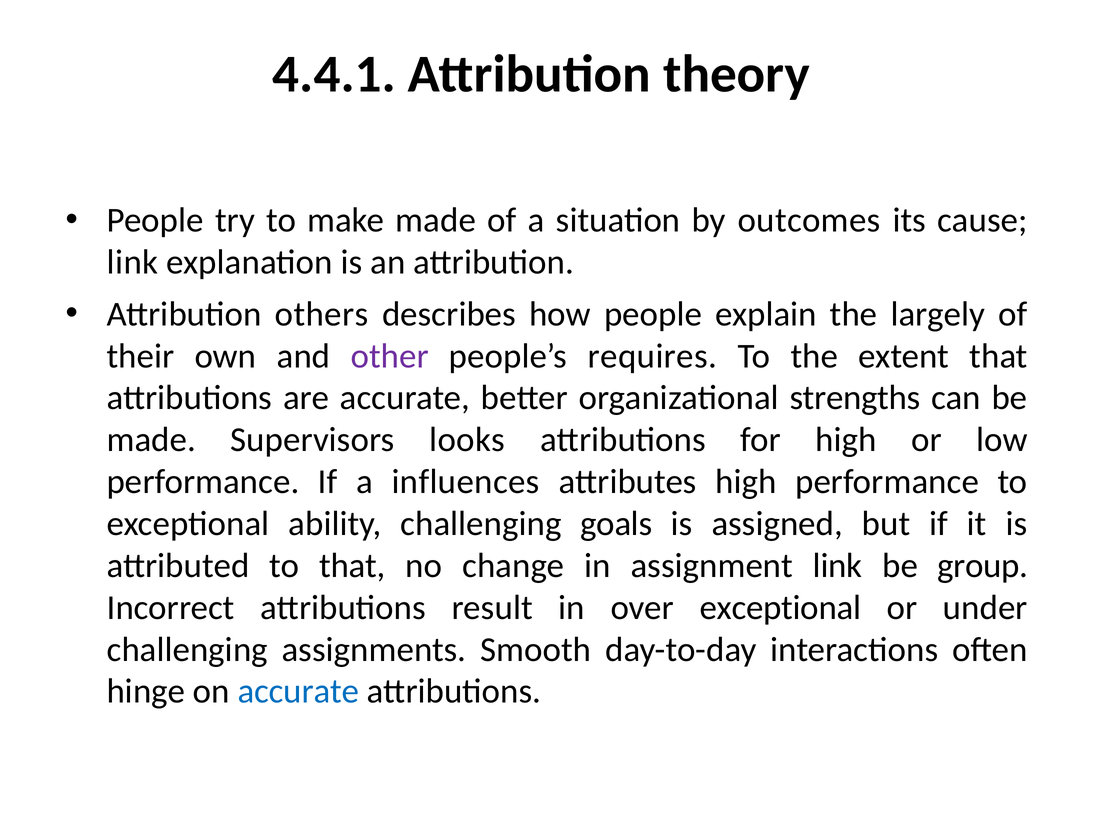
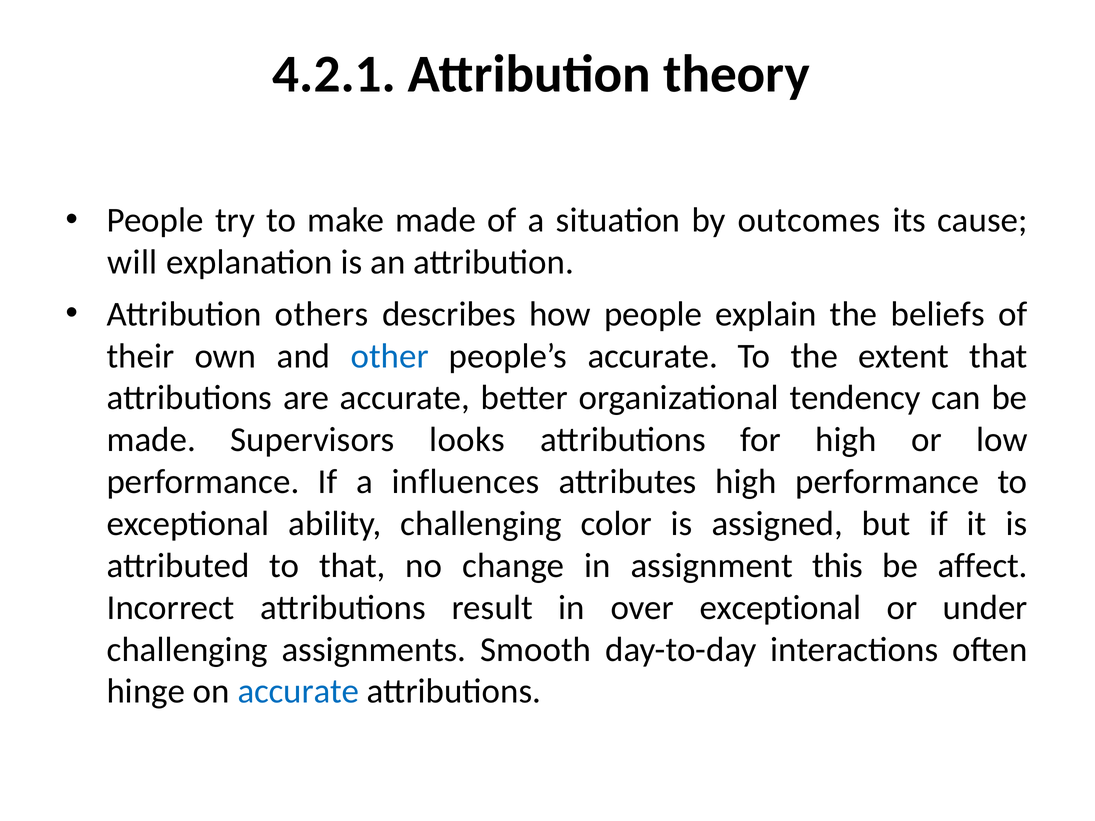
4.4.1: 4.4.1 -> 4.2.1 (334, 74)
link: link -> will (132, 262)
largely: largely -> beliefs (938, 314)
other colour: purple -> blue (390, 356)
people’s requires: requires -> accurate (653, 356)
strengths: strengths -> tendency (855, 398)
goals: goals -> color (616, 524)
assignment link: link -> this (838, 566)
group: group -> affect (983, 566)
